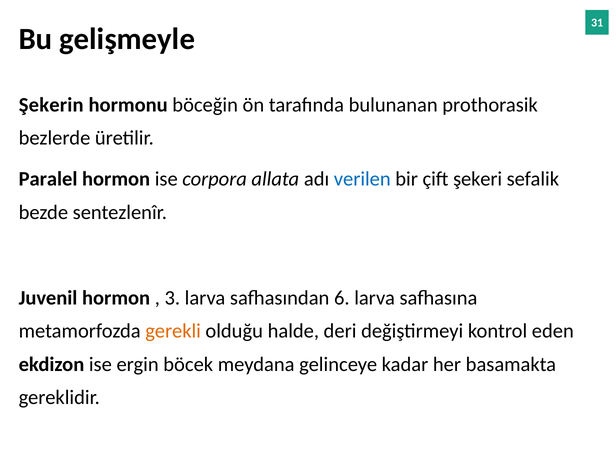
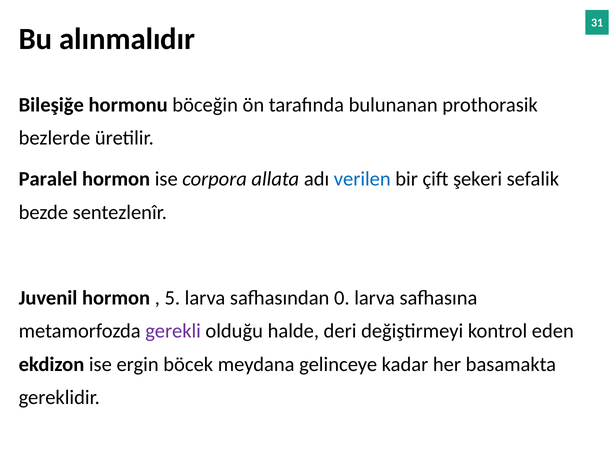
gelişmeyle: gelişmeyle -> alınmalıdır (127, 39)
Şekerin: Şekerin -> Bileşiğe (51, 105)
3: 3 -> 5 (172, 298)
6: 6 -> 0 (342, 298)
gerekli colour: orange -> purple (173, 331)
